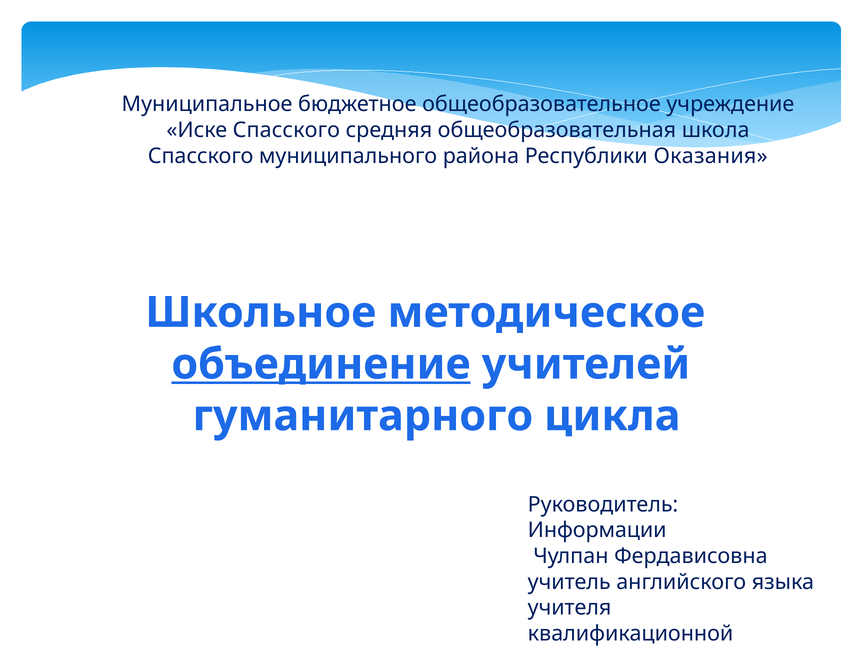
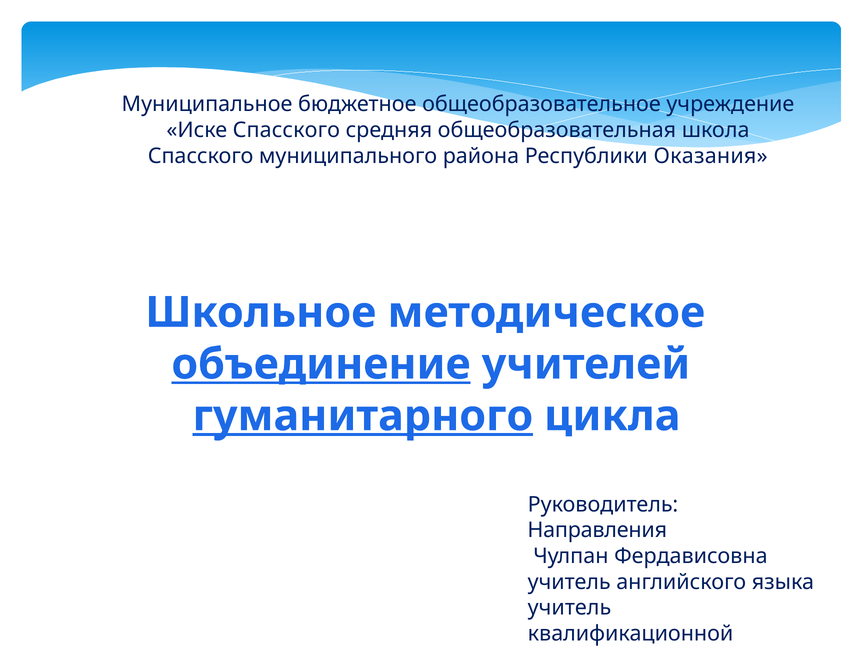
гуманитарного underline: none -> present (363, 416)
Информации: Информации -> Направления (597, 531)
учителя: учителя -> учитель (570, 608)
